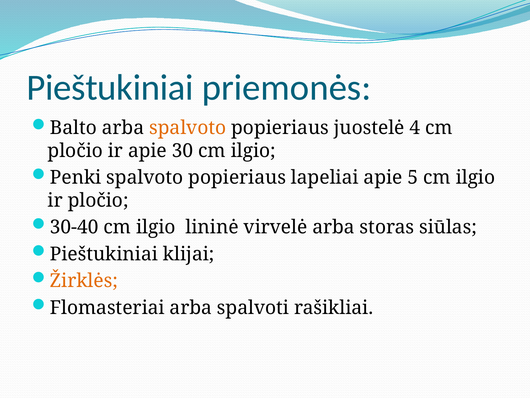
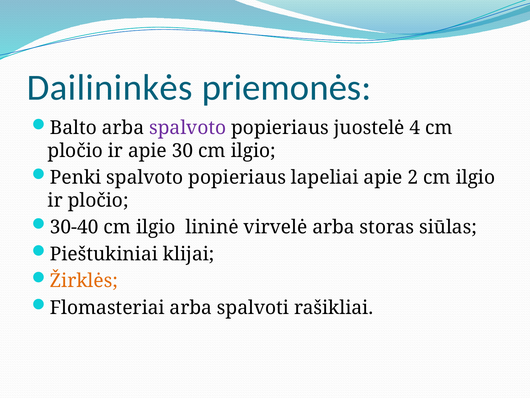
Pieštukiniai: Pieštukiniai -> Dailininkės (110, 88)
spalvoto colour: orange -> purple (188, 128)
5: 5 -> 2 (413, 177)
